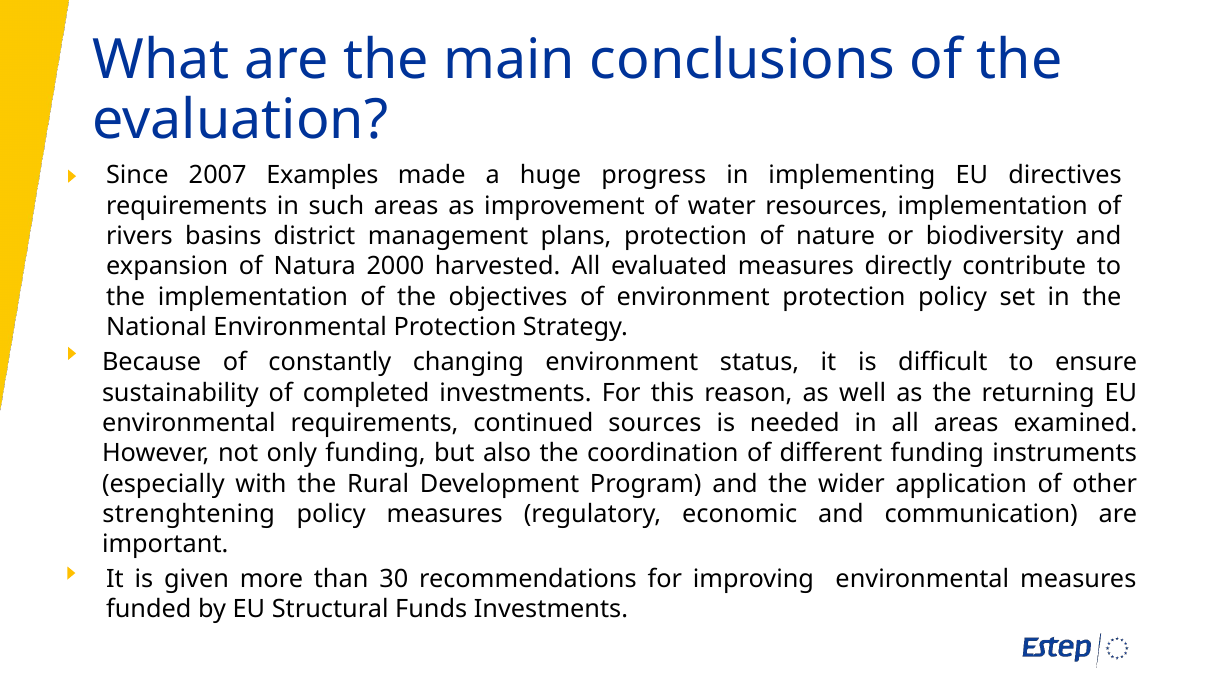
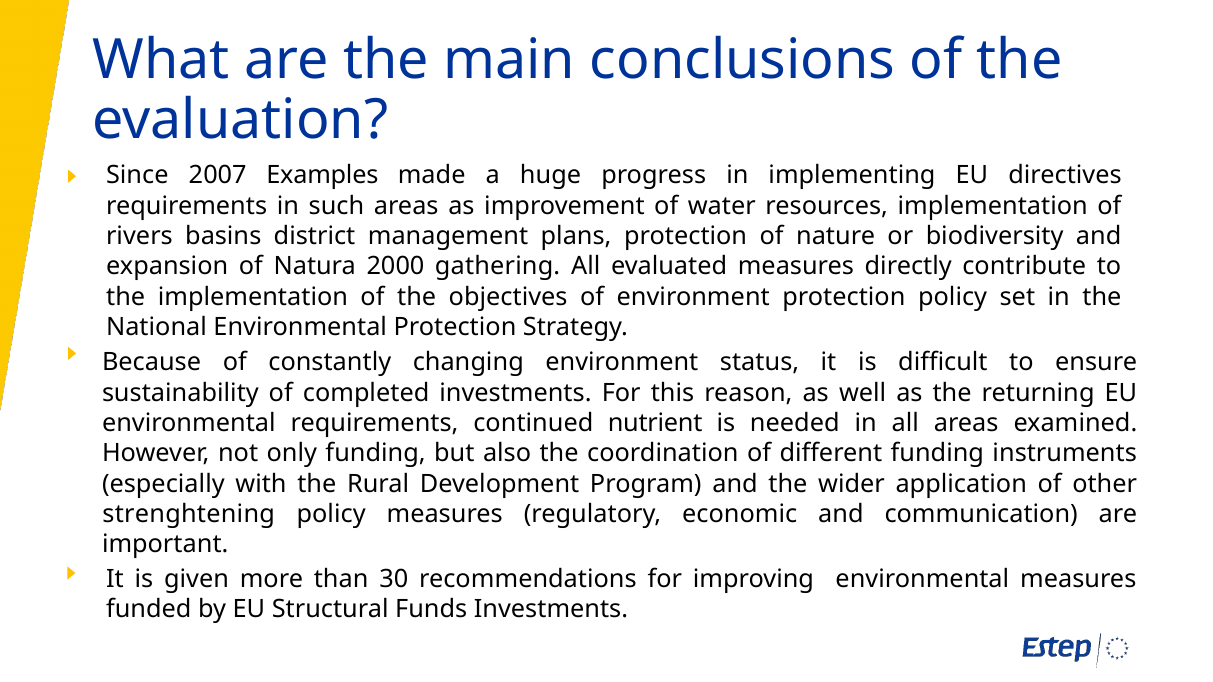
harvested: harvested -> gathering (498, 267)
sources: sources -> nutrient (655, 423)
